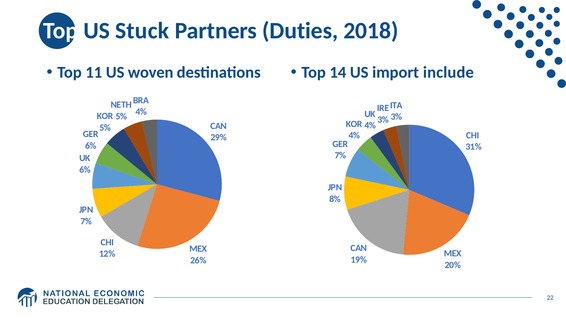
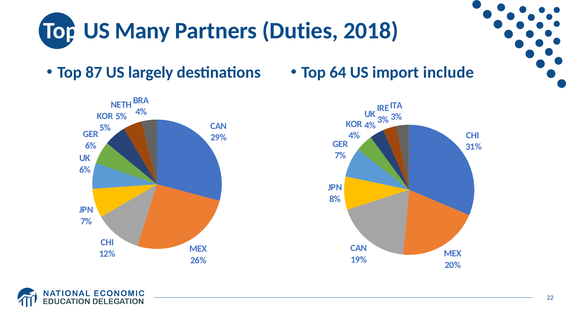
Stuck: Stuck -> Many (142, 31)
11: 11 -> 87 (94, 72)
woven: woven -> largely (151, 72)
14: 14 -> 64 (338, 72)
